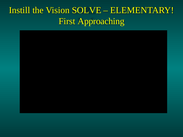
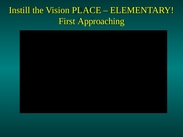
SOLVE: SOLVE -> PLACE (87, 10)
